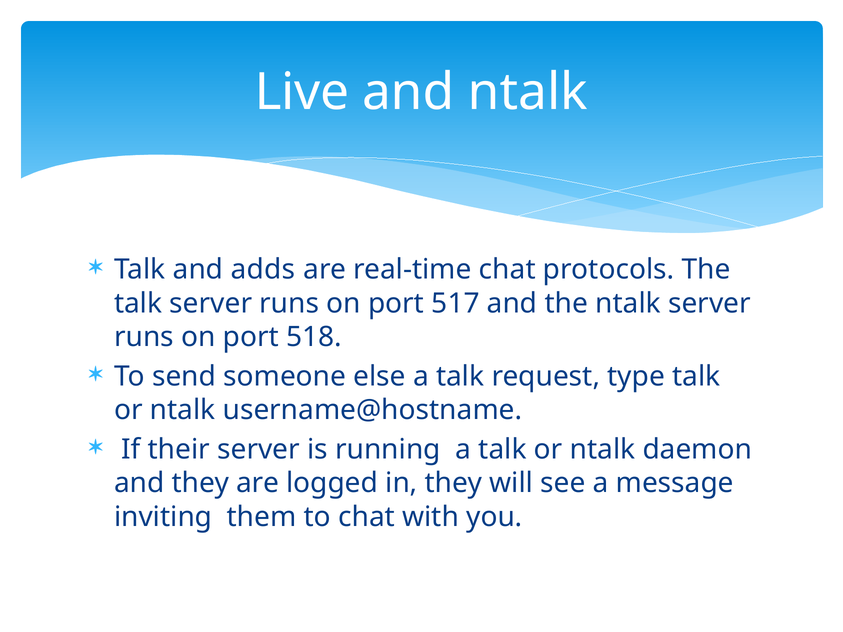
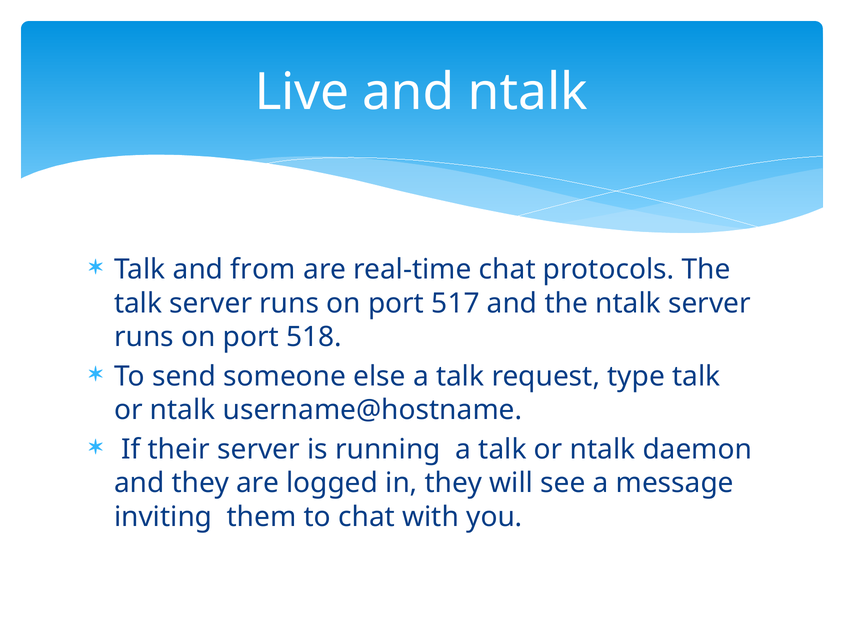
adds: adds -> from (263, 270)
